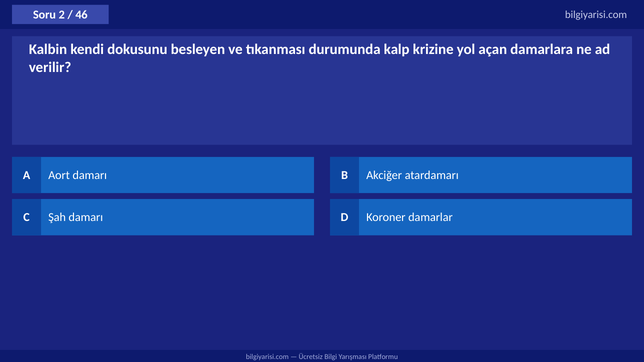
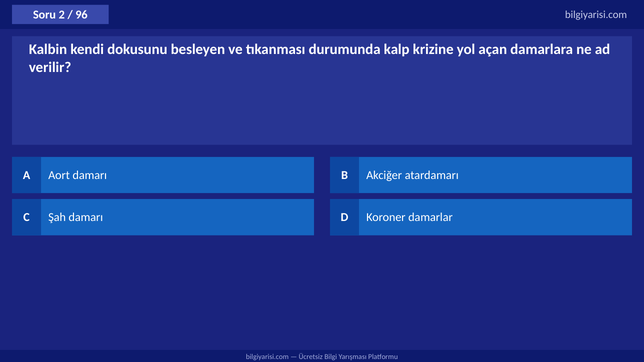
46: 46 -> 96 (81, 15)
